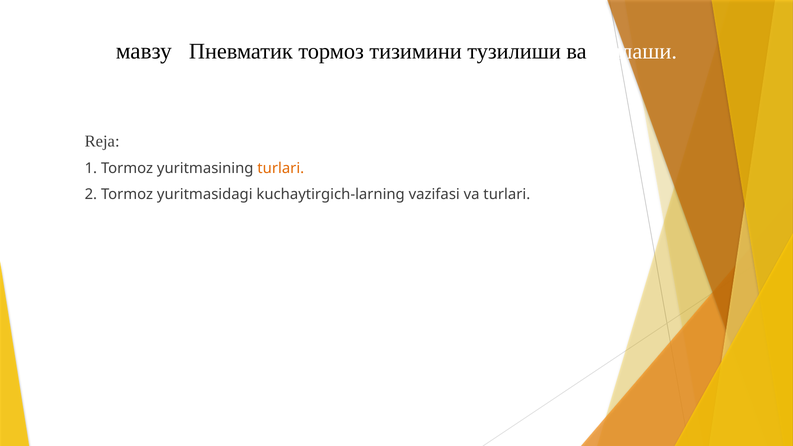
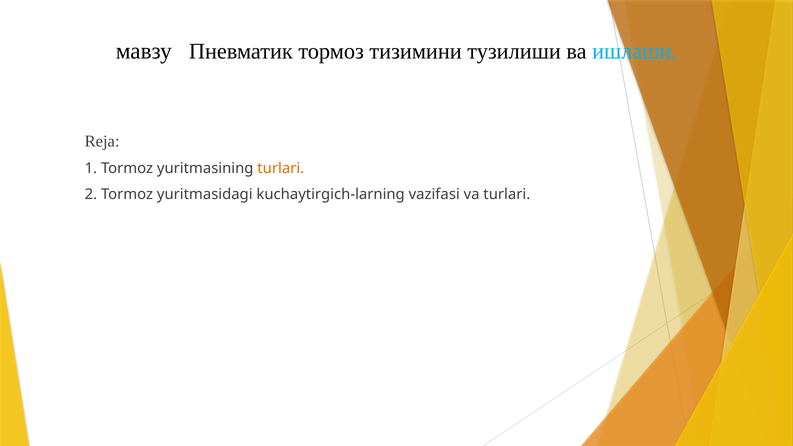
ишлаши colour: white -> light blue (635, 51)
